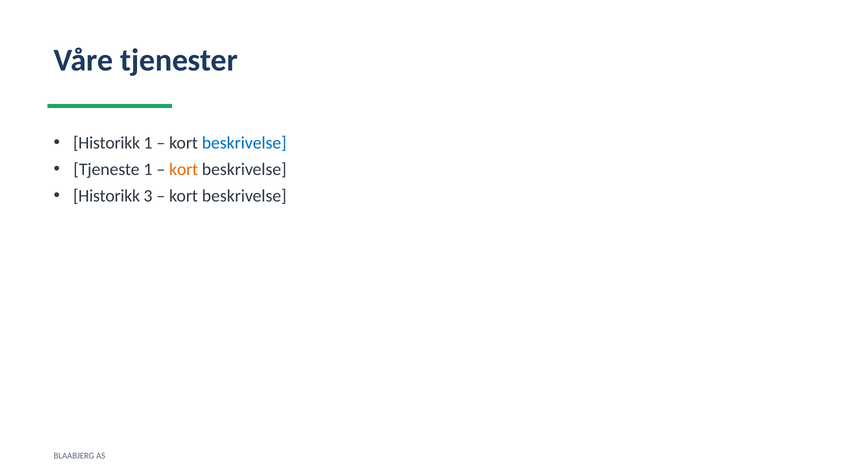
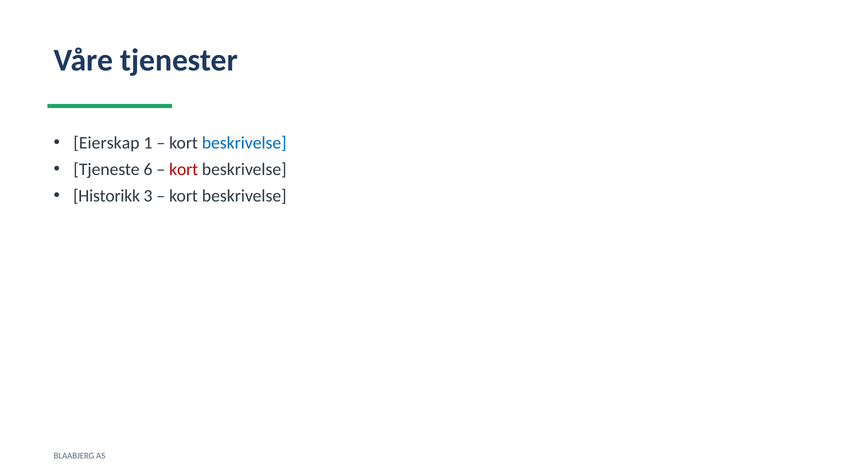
Historikk: Historikk -> Eierskap (107, 143)
Tjeneste 1: 1 -> 6 (148, 169)
kort colour: orange -> red (184, 169)
